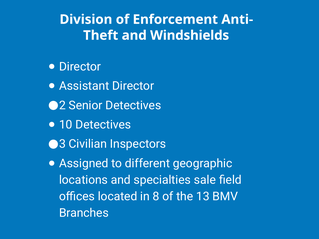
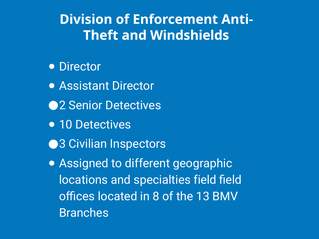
specialties sale: sale -> field (205, 180)
